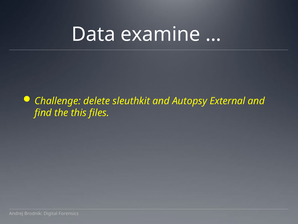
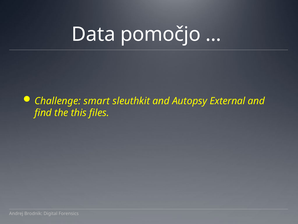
examine: examine -> pomočjo (161, 34)
delete: delete -> smart (97, 101)
